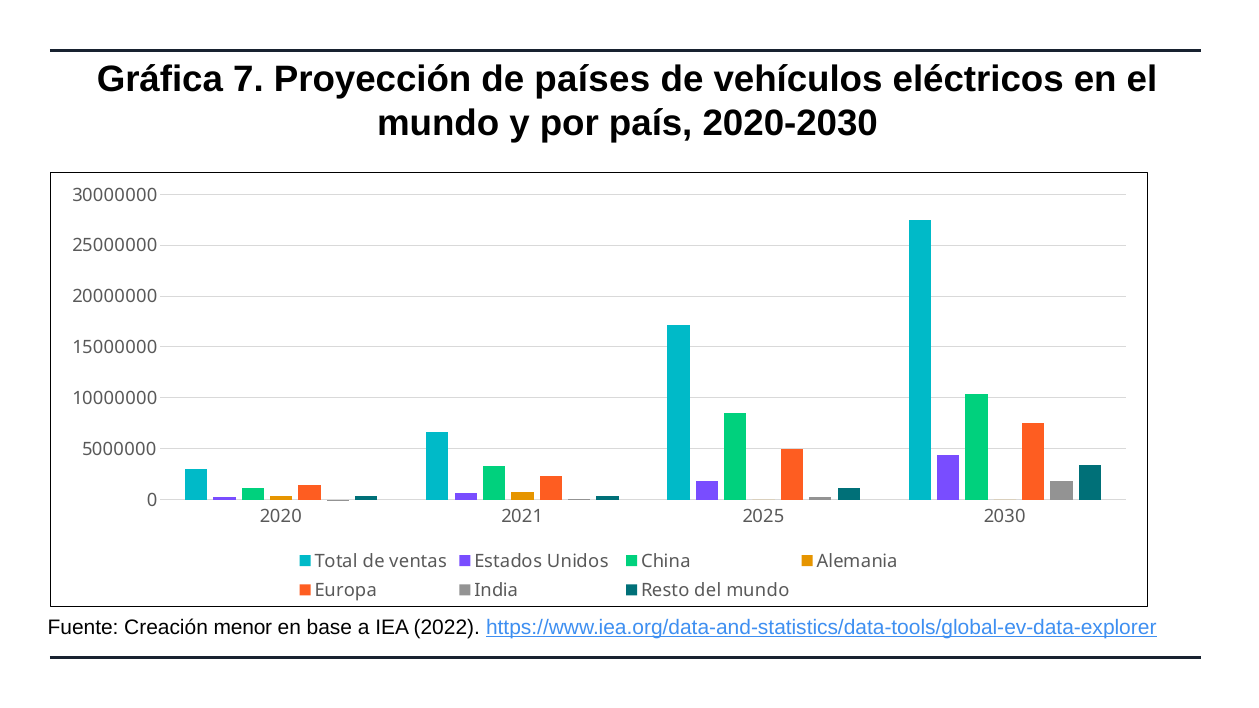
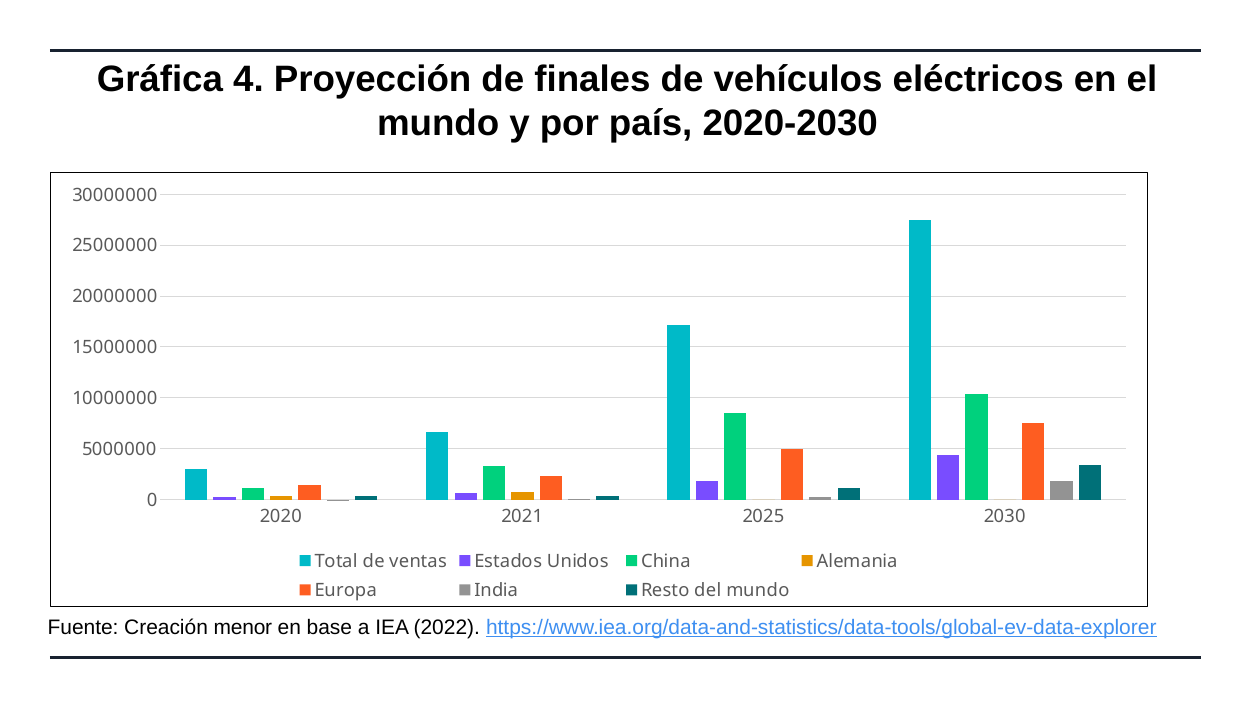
7: 7 -> 4 (248, 80)
países: países -> finales (592, 80)
